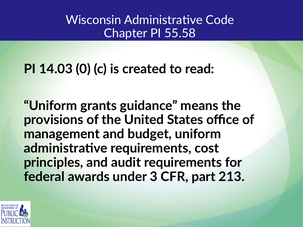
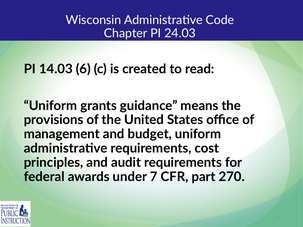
55.58: 55.58 -> 24.03 (180, 33)
0: 0 -> 6 (83, 69)
3: 3 -> 7 (154, 177)
213: 213 -> 270 (232, 177)
